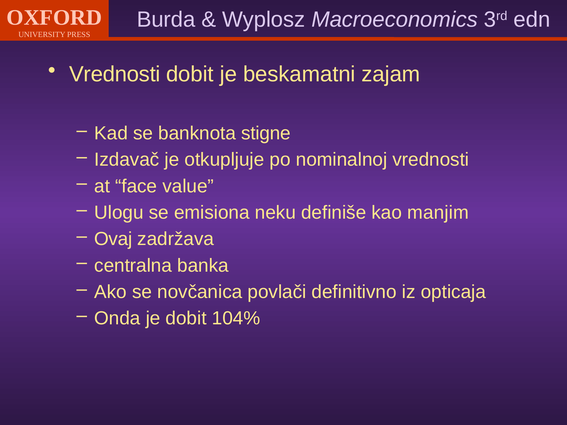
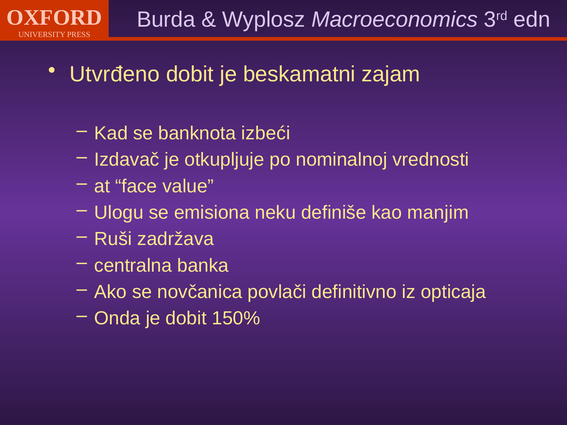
Vrednosti: Vrednosti -> Utvrđeno (115, 74)
stigne: stigne -> izbeći (266, 133)
Ovaj: Ovaj -> Ruši (113, 239)
104%: 104% -> 150% (236, 319)
